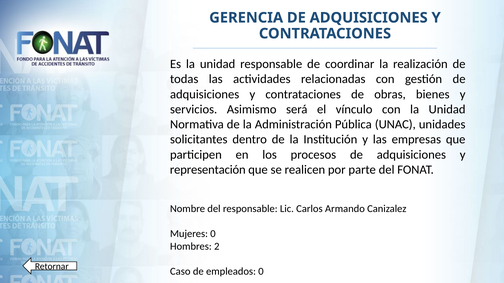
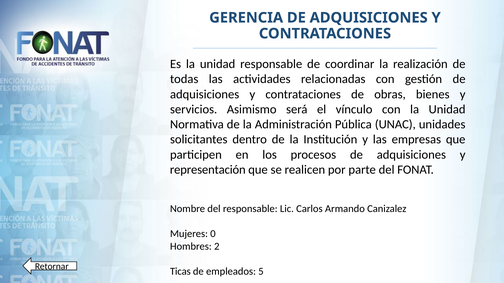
Caso: Caso -> Ticas (180, 272)
empleados 0: 0 -> 5 (261, 272)
